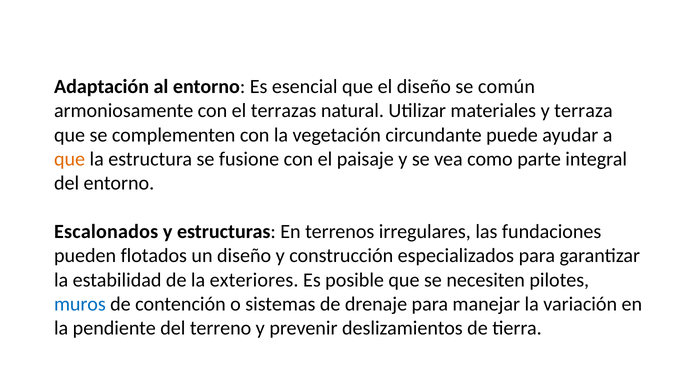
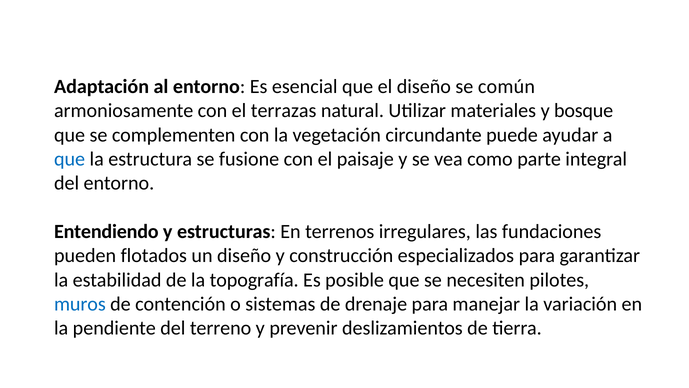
terraza: terraza -> bosque (584, 111)
que colour: orange -> blue (70, 159)
Escalonados: Escalonados -> Entendiendo (106, 231)
exteriores: exteriores -> topografía (254, 280)
